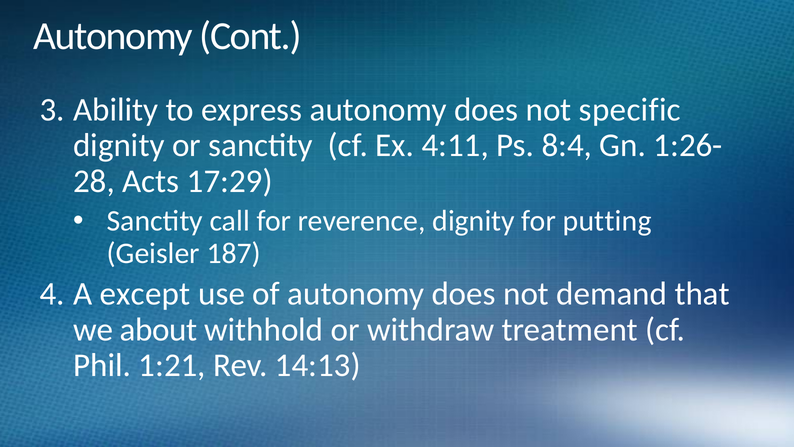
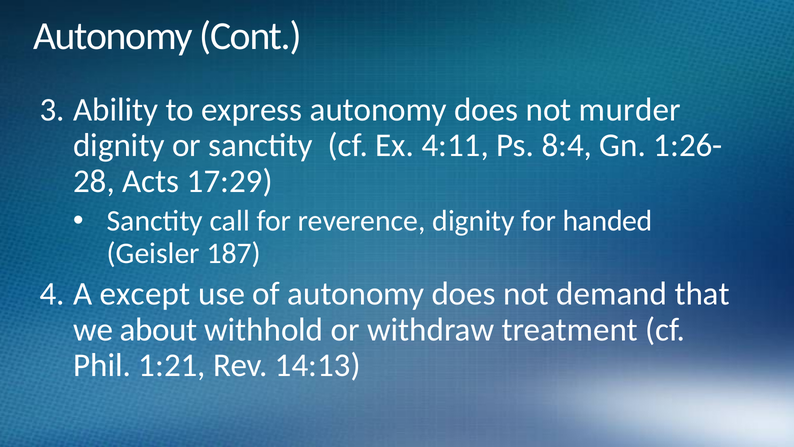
specific: specific -> murder (630, 110)
putting: putting -> handed (608, 221)
